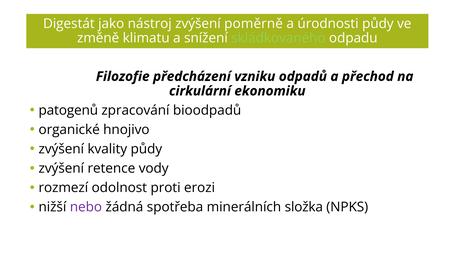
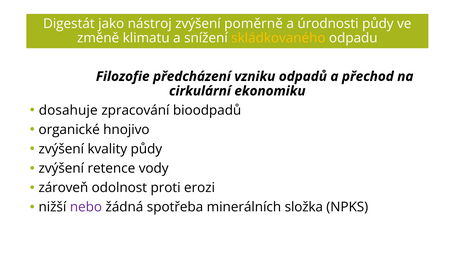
skládkovaného colour: light green -> yellow (278, 38)
patogenů: patogenů -> dosahuje (68, 111)
rozmezí: rozmezí -> zároveň (63, 188)
